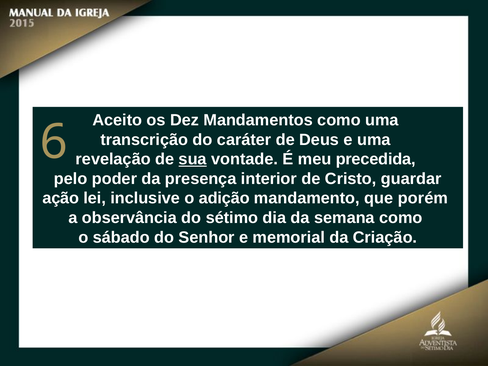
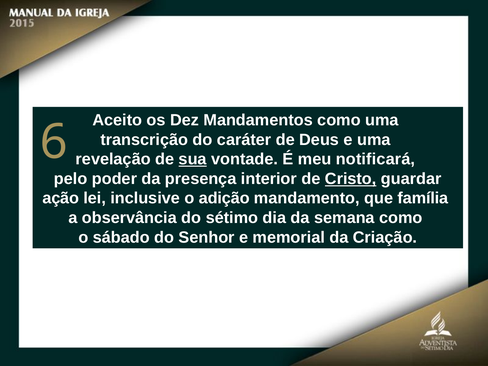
precedida: precedida -> notificará (375, 159)
Cristo underline: none -> present (351, 179)
porém: porém -> família (423, 198)
